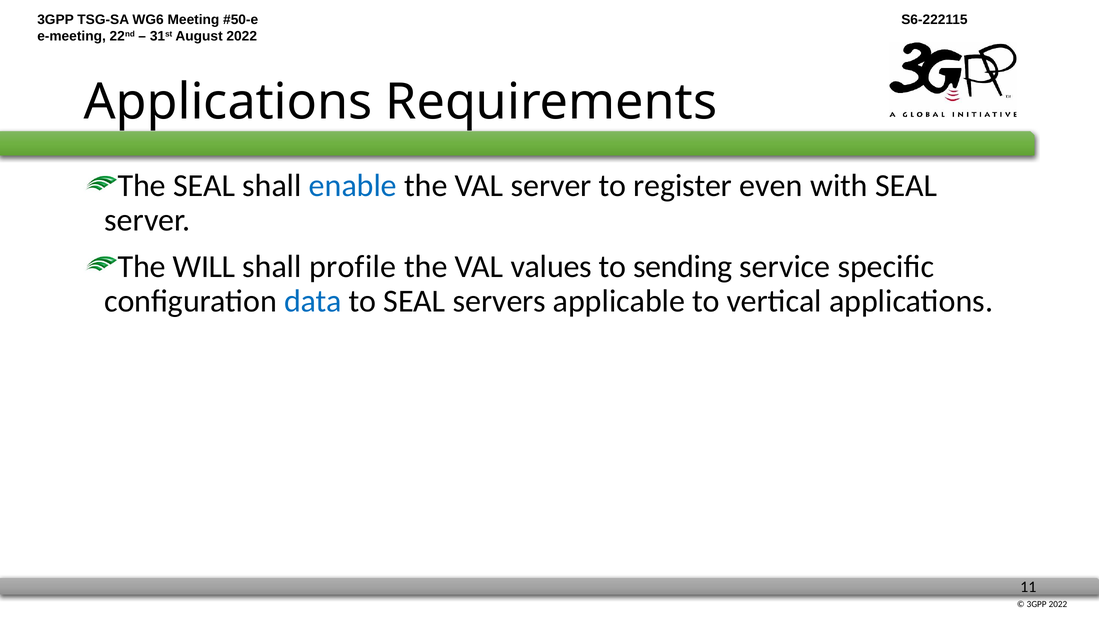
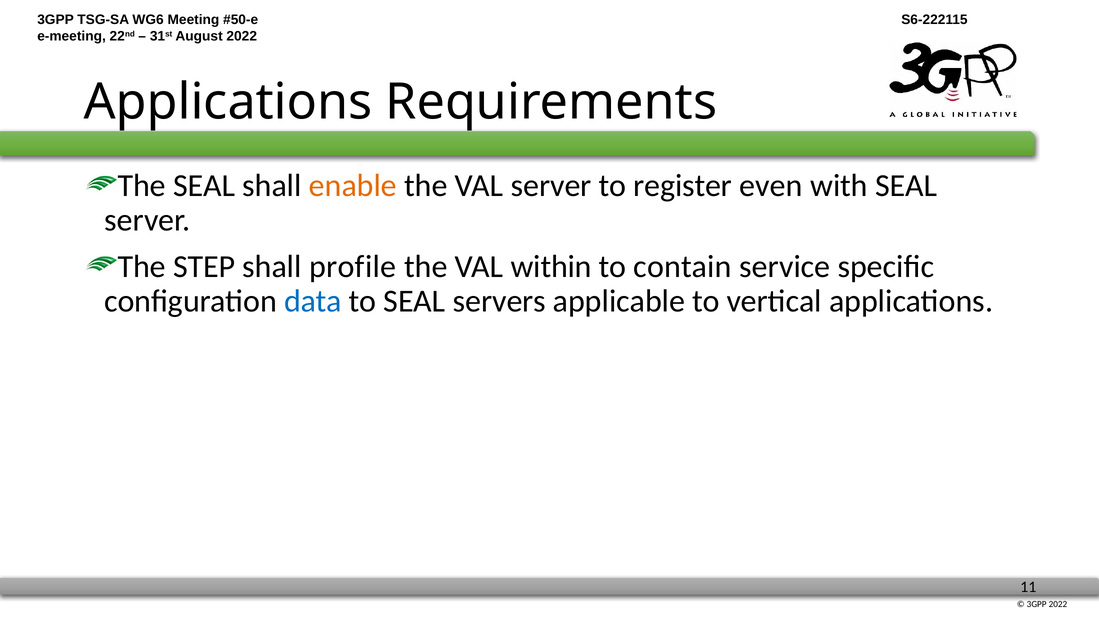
enable colour: blue -> orange (353, 186)
WILL: WILL -> STEP (204, 267)
values: values -> within (551, 267)
sending: sending -> contain (683, 267)
